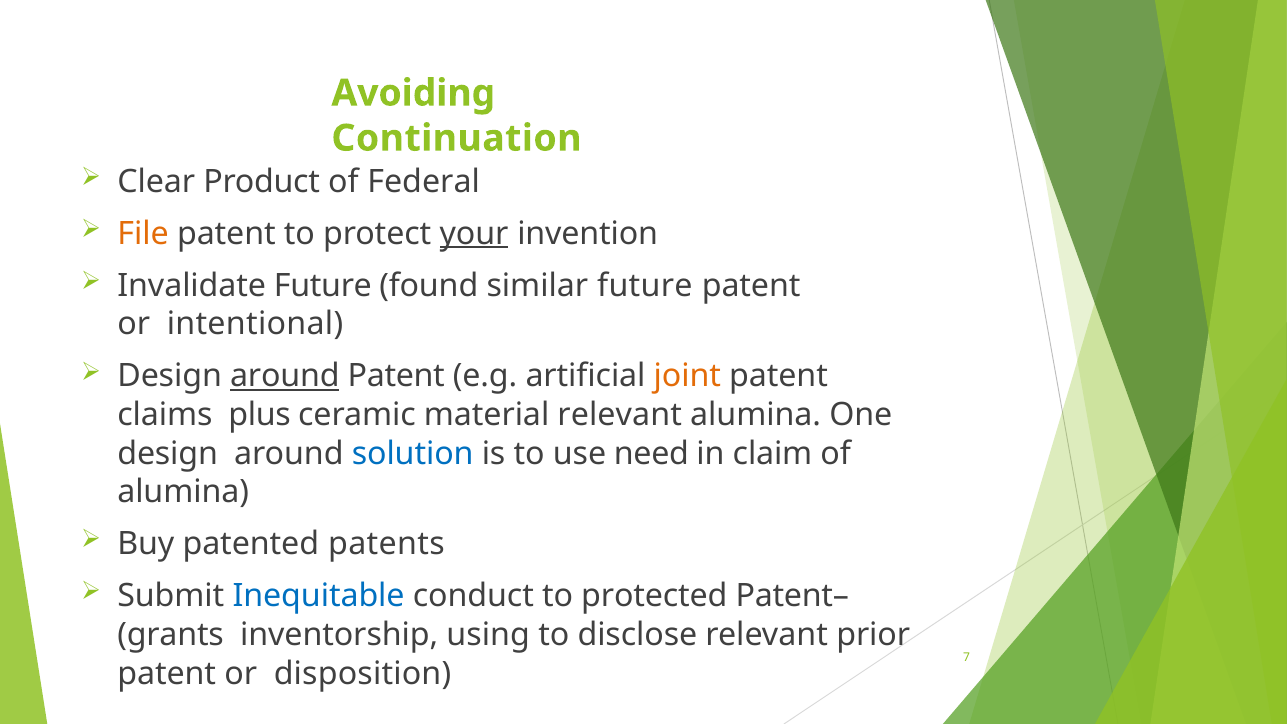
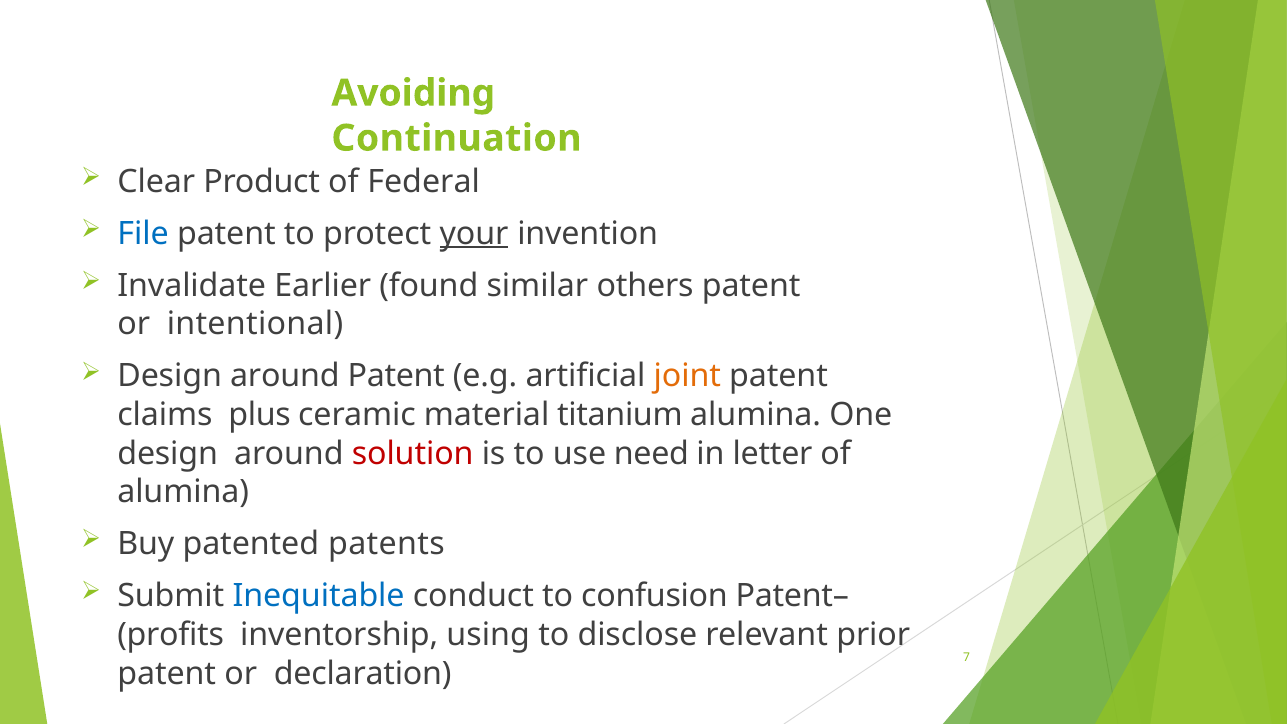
File colour: orange -> blue (143, 233)
Invalidate Future: Future -> Earlier (323, 286)
similar future: future -> others (645, 286)
around underline: present -> none (285, 376)
material relevant: relevant -> titanium (620, 415)
solution colour: blue -> red (413, 453)
claim: claim -> letter (773, 453)
protected: protected -> confusion (654, 596)
grants: grants -> profits (171, 635)
disposition: disposition -> declaration (363, 673)
